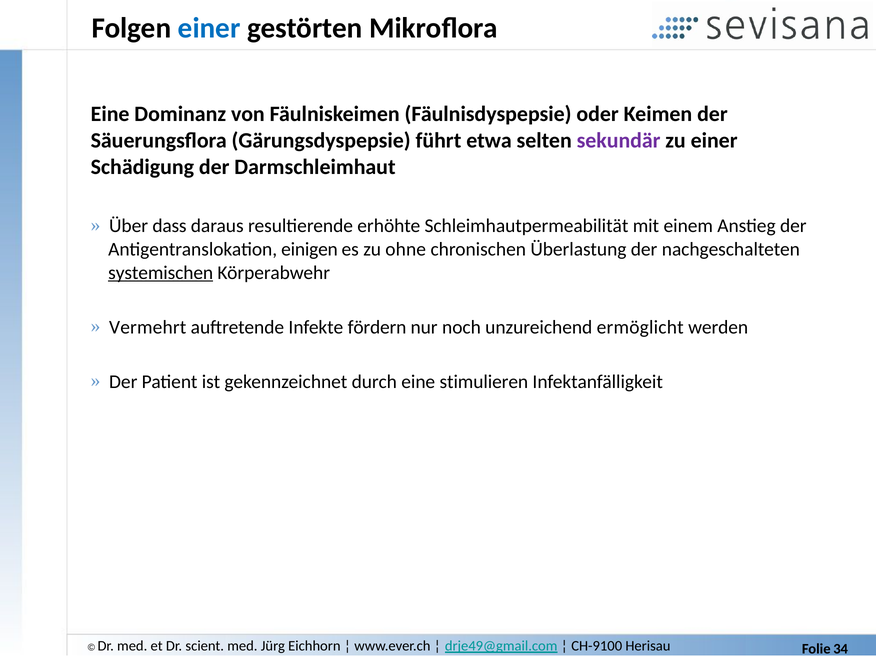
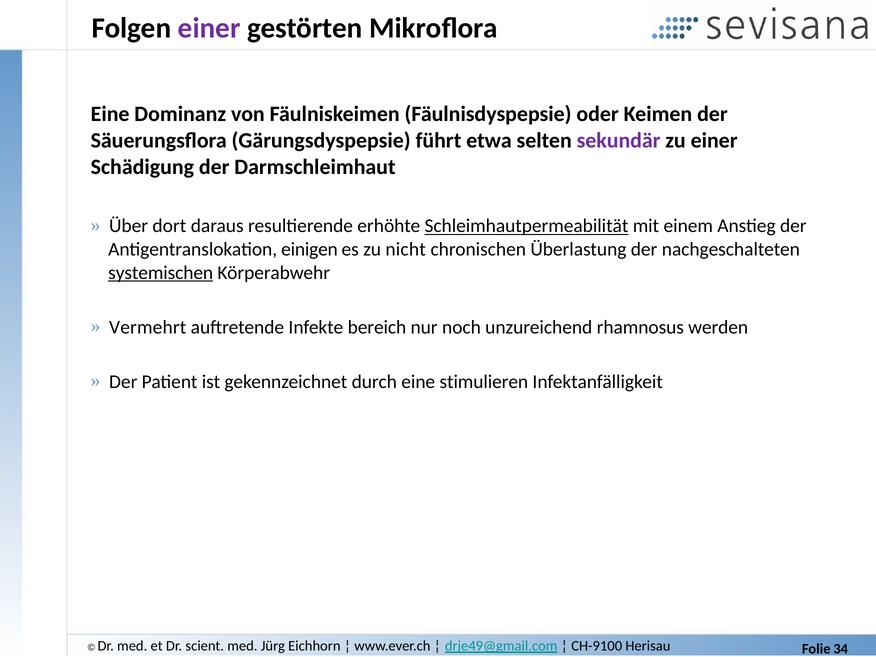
einer colour: blue -> purple (209, 28)
dass: dass -> dort (169, 226)
Schleimhautpermeabilität underline: none -> present (526, 226)
ohne: ohne -> nicht (406, 249)
fördern: fördern -> bereich (377, 327)
ermöglicht: ermöglicht -> rhamnosus (640, 327)
